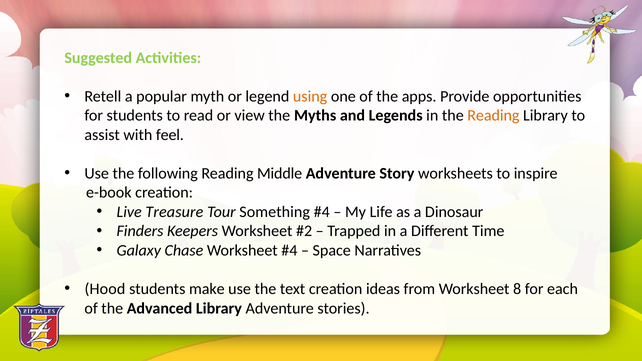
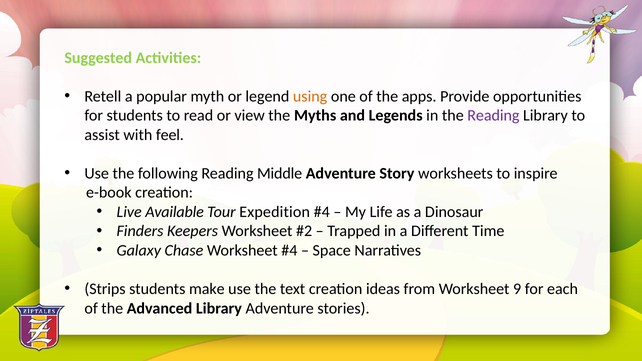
Reading colour: orange -> purple (493, 116)
Treasure: Treasure -> Available (175, 212)
Something: Something -> Expedition (275, 212)
Hood: Hood -> Strips (105, 289)
8: 8 -> 9 (517, 289)
